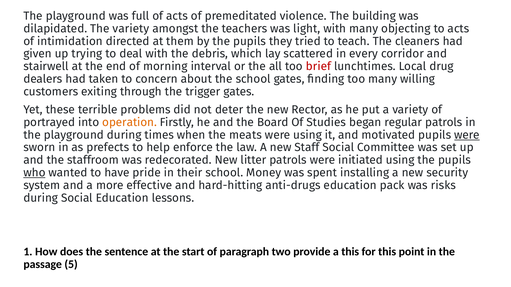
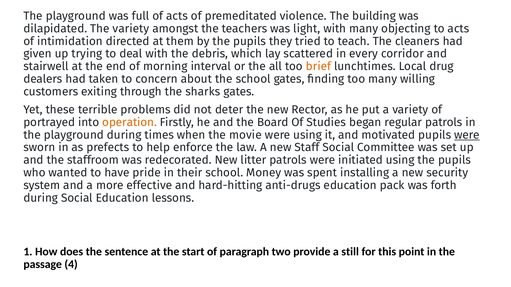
brief colour: red -> orange (318, 66)
trigger: trigger -> sharks (203, 92)
meats: meats -> movie (245, 135)
who underline: present -> none (34, 173)
risks: risks -> forth (444, 186)
a this: this -> still (350, 252)
5: 5 -> 4 (71, 265)
